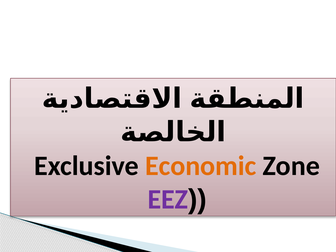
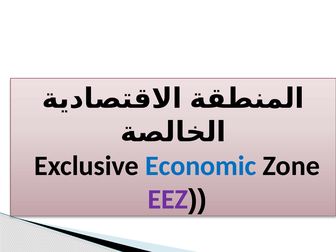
Economic colour: orange -> blue (201, 166)
